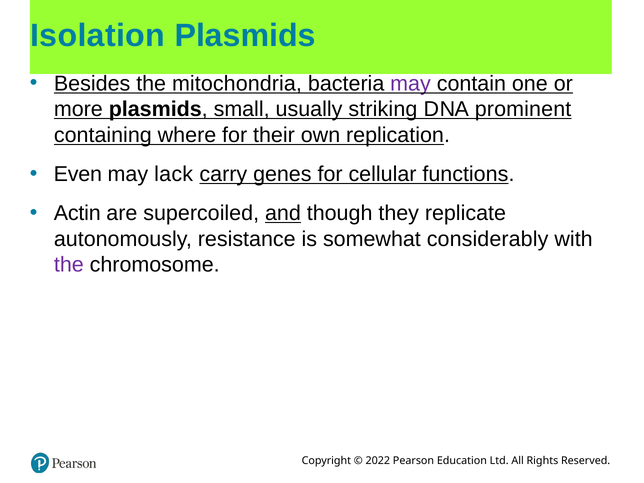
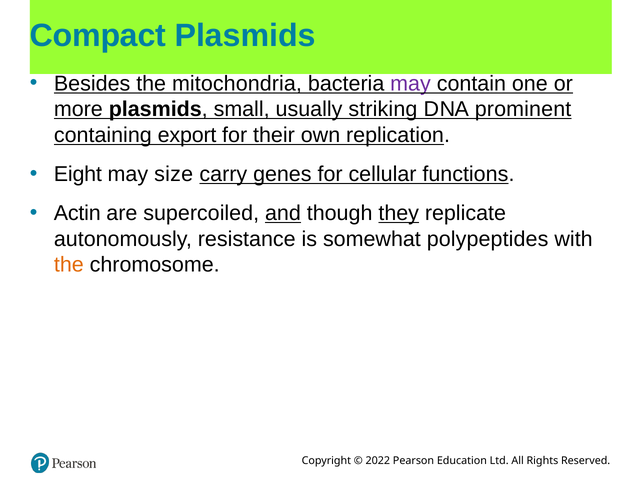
Isolation: Isolation -> Compact (98, 36)
where: where -> export (187, 135)
Even: Even -> Eight (78, 174)
lack: lack -> size (174, 174)
they underline: none -> present (399, 213)
considerably: considerably -> polypeptides (488, 239)
the colour: purple -> orange (69, 265)
